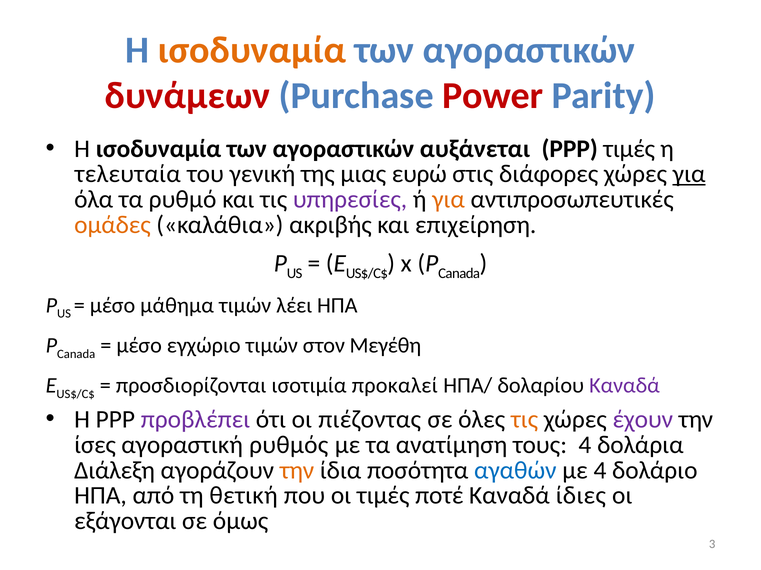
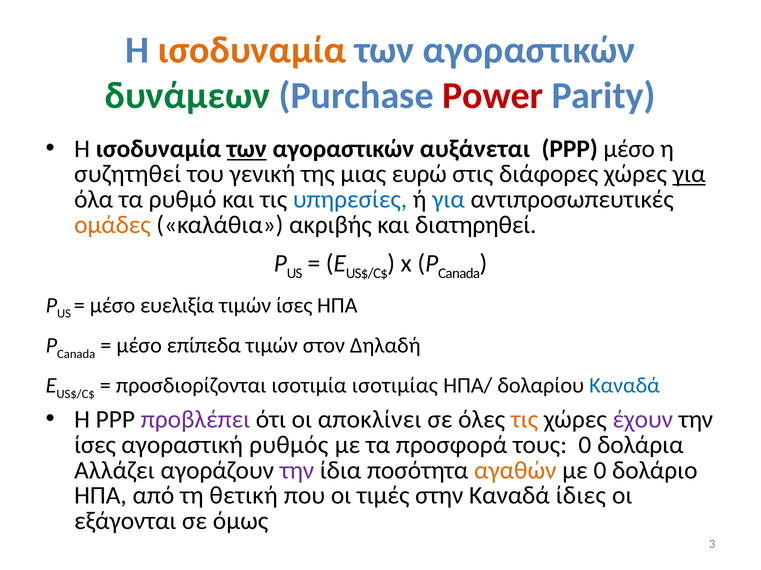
δυνάμεων colour: red -> green (188, 96)
των underline: none -> present (247, 149)
PPP τιμές: τιμές -> μέσο (629, 149)
τελευταία: τελευταία -> συζητηθεί (128, 174)
υπηρεσίες colour: purple -> blue (350, 200)
για colour: orange -> blue (448, 200)
επιχείρηση: επιχείρηση -> διατηρηθεί (476, 225)
μάθημα: μάθημα -> ευελιξία (177, 306)
τιμών λέει: λέει -> ίσες (294, 306)
εγχώριο: εγχώριο -> επίπεδα (204, 346)
Μεγέθη: Μεγέθη -> Δηλαδή (385, 346)
προκαλεί: προκαλεί -> ισοτιμίας (395, 386)
Καναδά colour: purple -> blue (624, 386)
πιέζοντας: πιέζοντας -> αποκλίνει (370, 420)
ανατίμηση: ανατίμηση -> προσφορά (451, 445)
τους 4: 4 -> 0 (585, 445)
Διάλεξη: Διάλεξη -> Αλλάζει (114, 471)
την colour: orange -> purple (297, 471)
αγαθών colour: blue -> orange (515, 471)
με 4: 4 -> 0 (600, 471)
ποτέ: ποτέ -> στην (439, 496)
